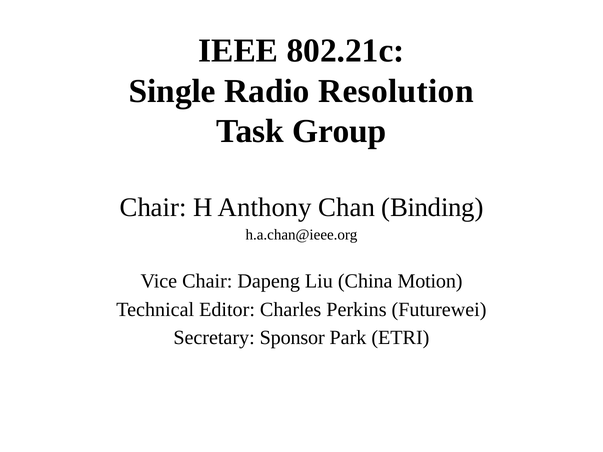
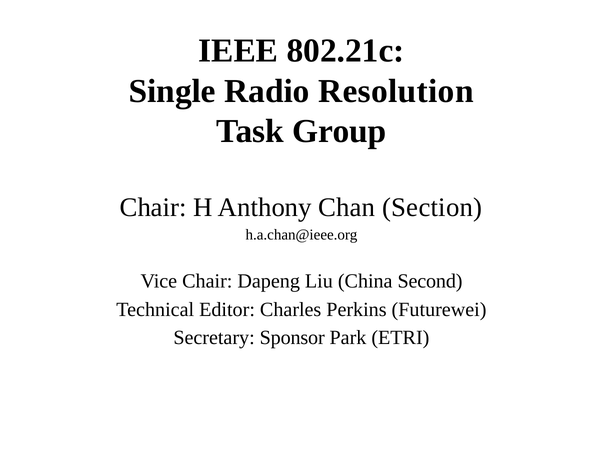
Binding: Binding -> Section (432, 208)
Motion: Motion -> Second (430, 281)
